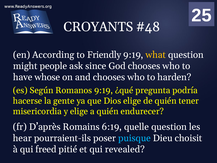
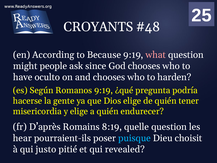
Friendly: Friendly -> Because (104, 55)
what colour: yellow -> pink (156, 55)
whose: whose -> oculto (47, 77)
6:19: 6:19 -> 8:19 (112, 127)
freed: freed -> justo (46, 149)
